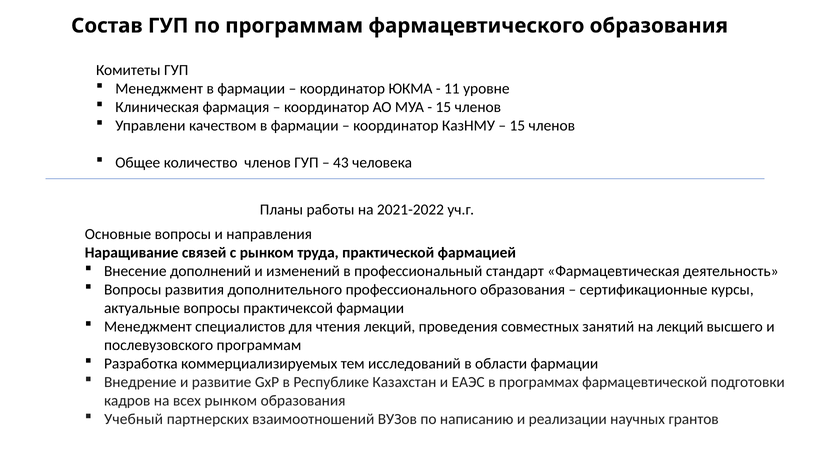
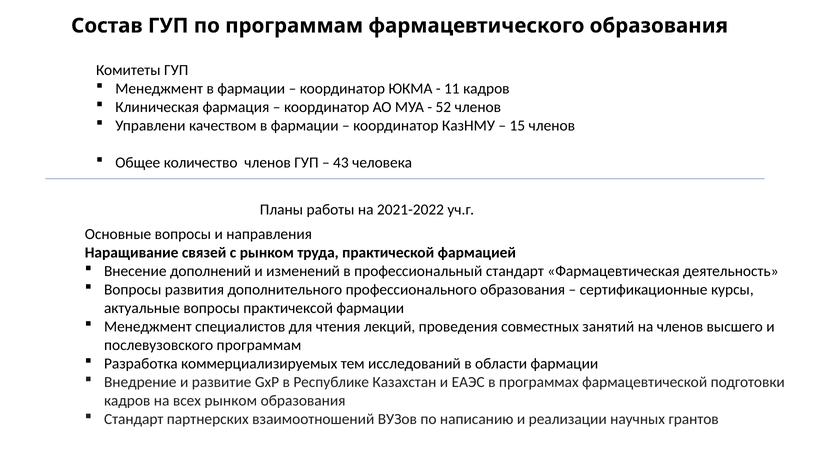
11 уровне: уровне -> кадров (486, 89)
15: 15 -> 52 (443, 107)
на лекций: лекций -> членов (680, 327)
Учебный: Учебный -> Стандарт (134, 419)
